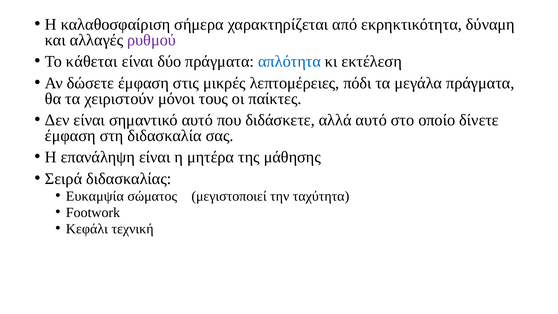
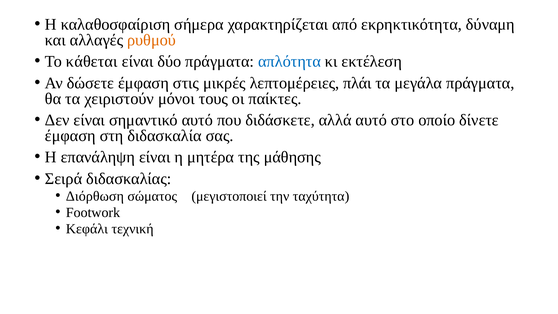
ρυθμού colour: purple -> orange (152, 40)
πόδι: πόδι -> πλάι (357, 83)
Ευκαμψία: Ευκαμψία -> Διόρθωση (95, 196)
